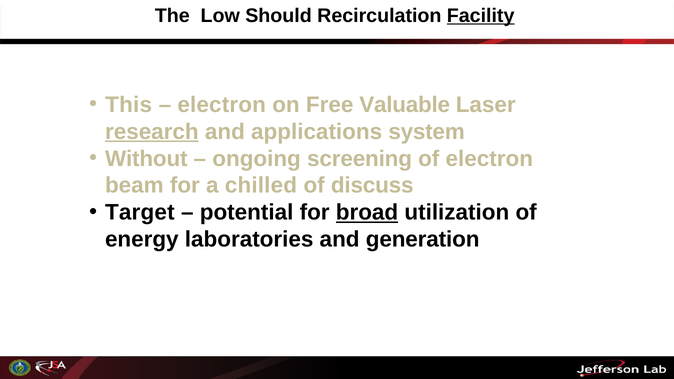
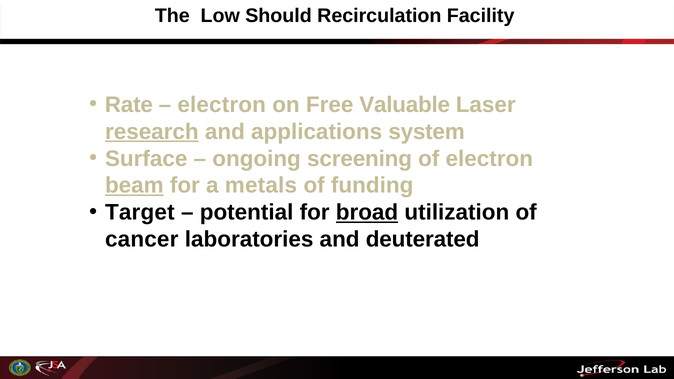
Facility underline: present -> none (481, 16)
This: This -> Rate (129, 105)
Without: Without -> Surface (146, 159)
beam underline: none -> present (134, 186)
chilled: chilled -> metals (261, 186)
discuss: discuss -> funding (372, 186)
energy: energy -> cancer (142, 240)
generation: generation -> deuterated (423, 240)
